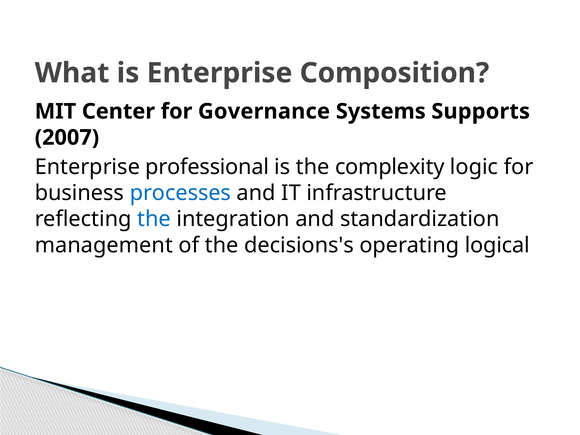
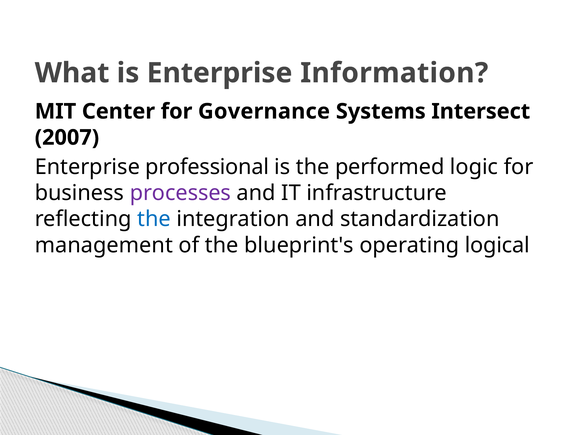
Composition: Composition -> Information (394, 73)
Supports: Supports -> Intersect (481, 111)
complexity: complexity -> performed (390, 167)
processes colour: blue -> purple (180, 193)
decisions's: decisions's -> blueprint's (299, 245)
